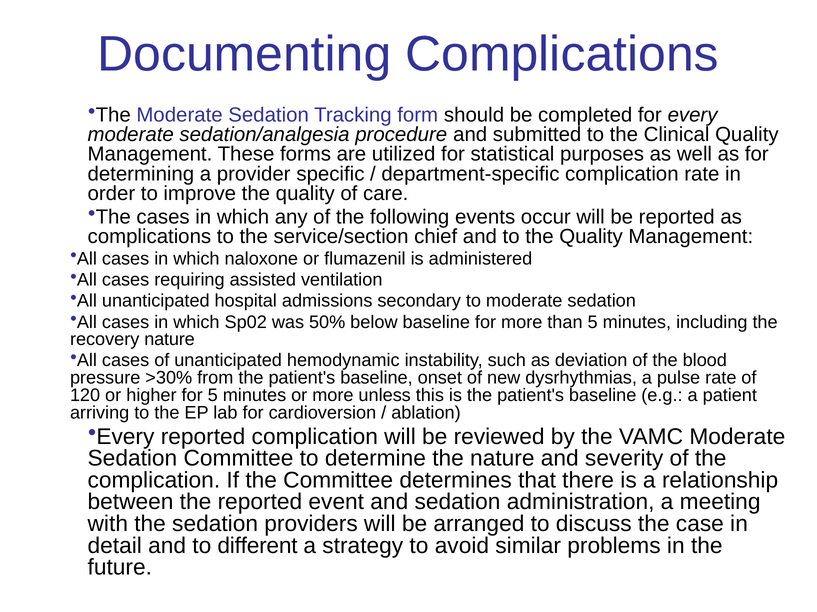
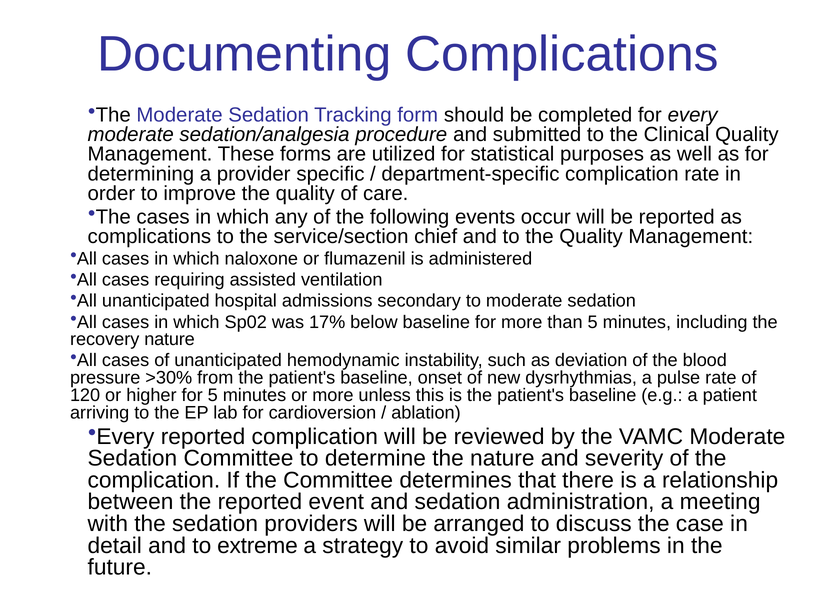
50%: 50% -> 17% (327, 322)
different: different -> extreme (257, 546)
